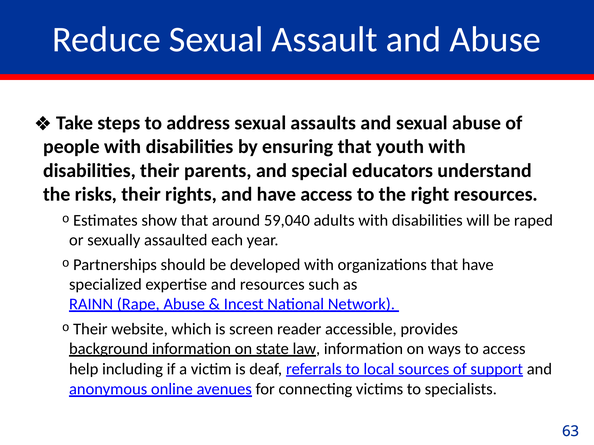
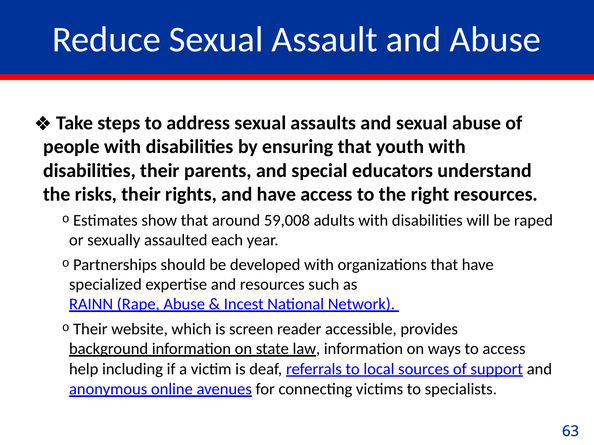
59,040: 59,040 -> 59,008 (287, 221)
